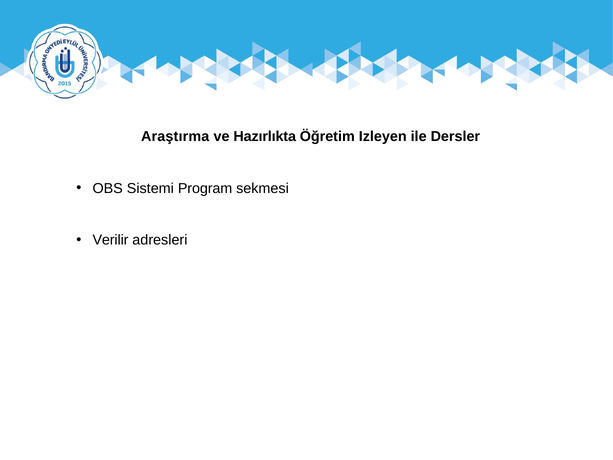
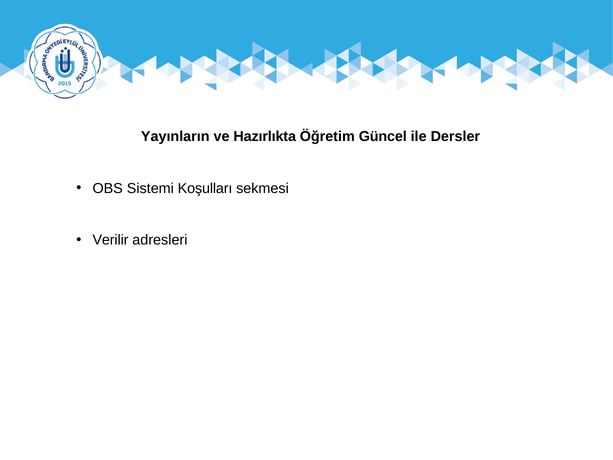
Araştırma: Araştırma -> Yayınların (175, 137)
Izleyen: Izleyen -> Güncel (383, 137)
Program: Program -> Koşulları (205, 188)
